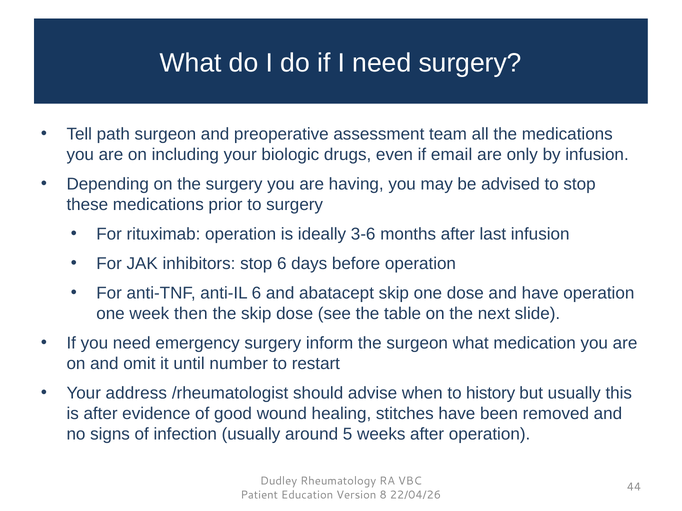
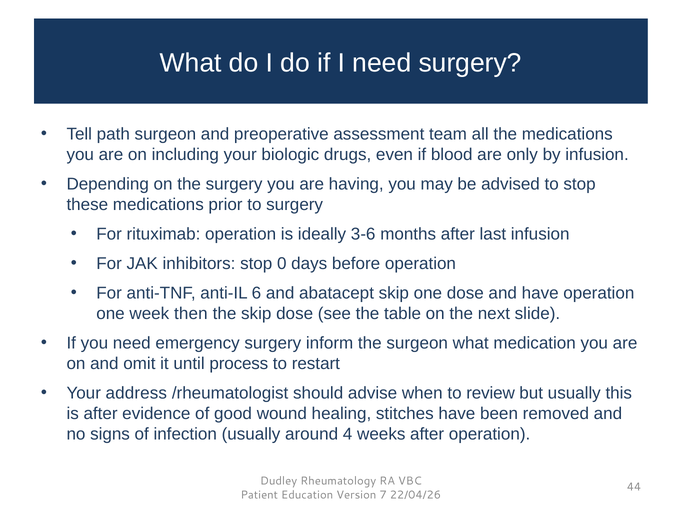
email: email -> blood (452, 155)
stop 6: 6 -> 0 (282, 264)
number: number -> process (239, 364)
history: history -> review (491, 393)
5: 5 -> 4 (348, 434)
8: 8 -> 7 (383, 495)
